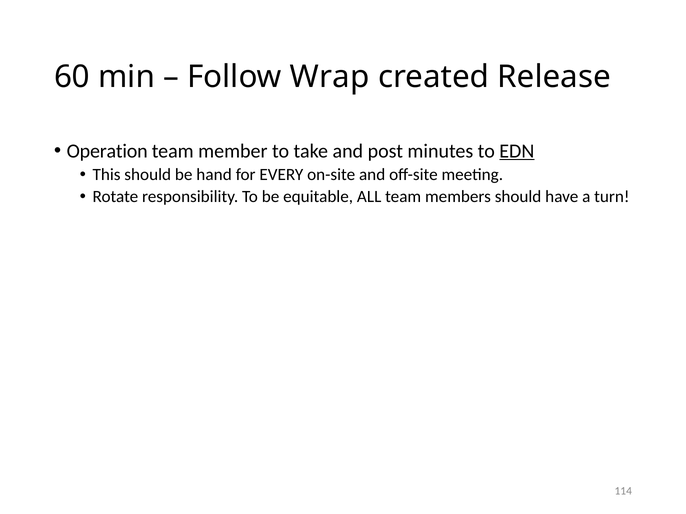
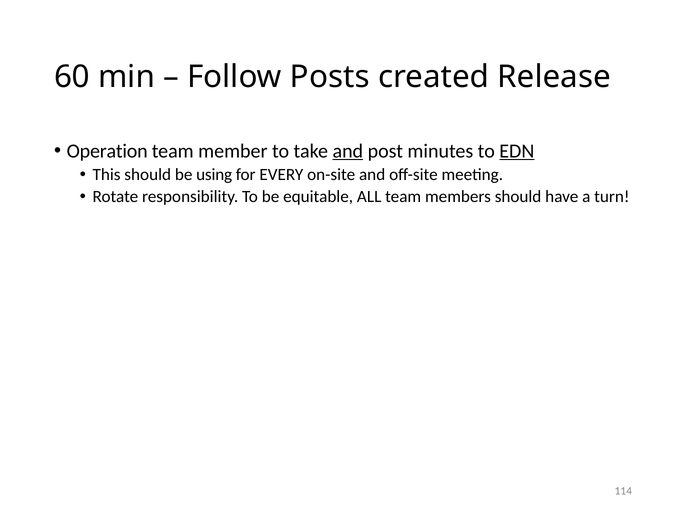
Wrap: Wrap -> Posts (330, 77)
and underline: none -> present (348, 151)
hand: hand -> using (214, 175)
